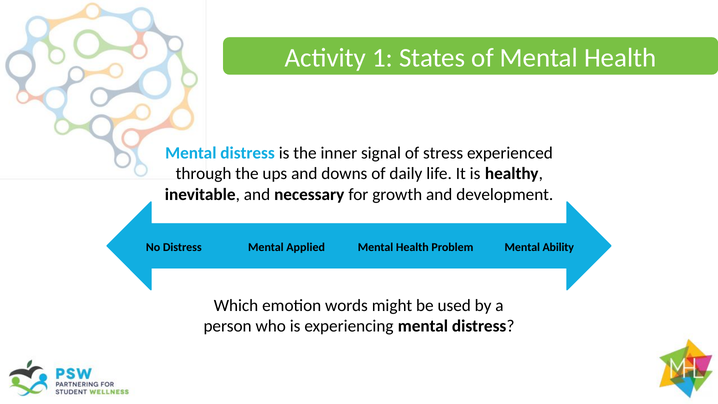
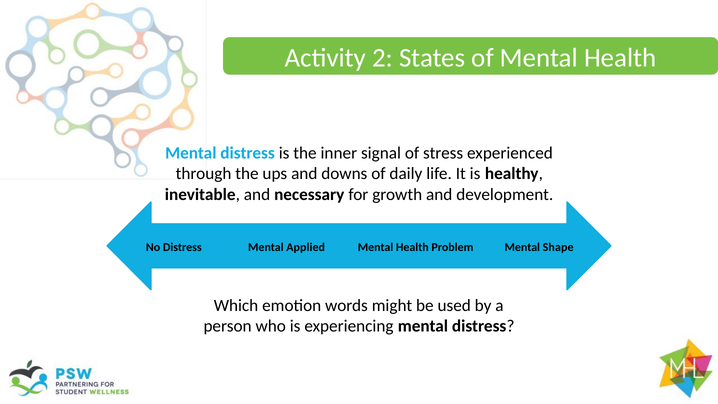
1: 1 -> 2 (383, 58)
Ability: Ability -> Shape (558, 247)
